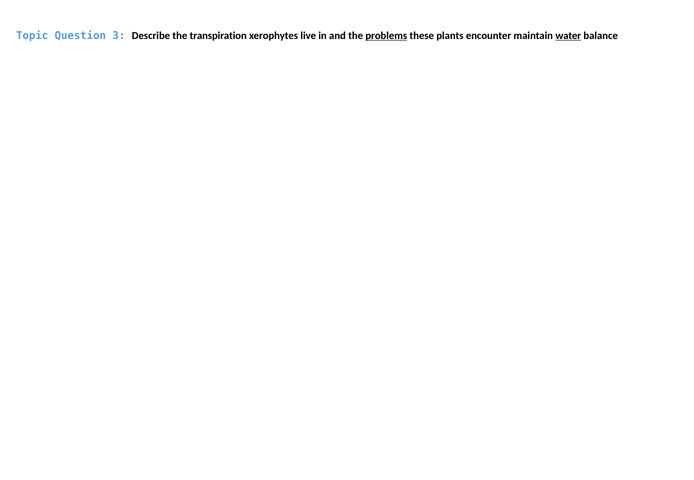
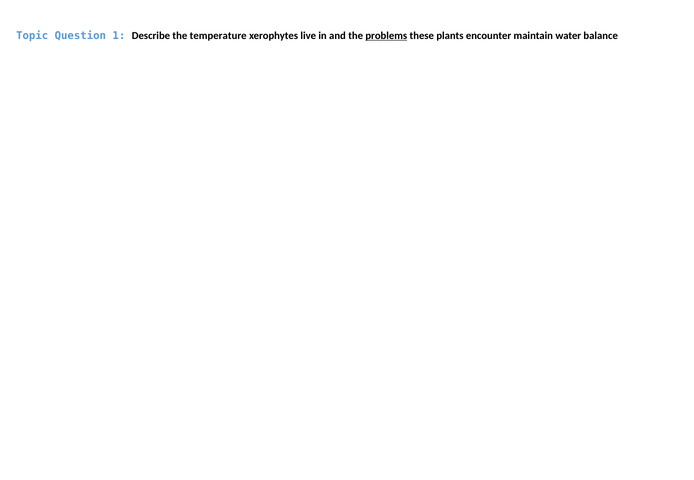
3: 3 -> 1 (119, 36)
transpiration: transpiration -> temperature (218, 36)
water underline: present -> none (568, 36)
